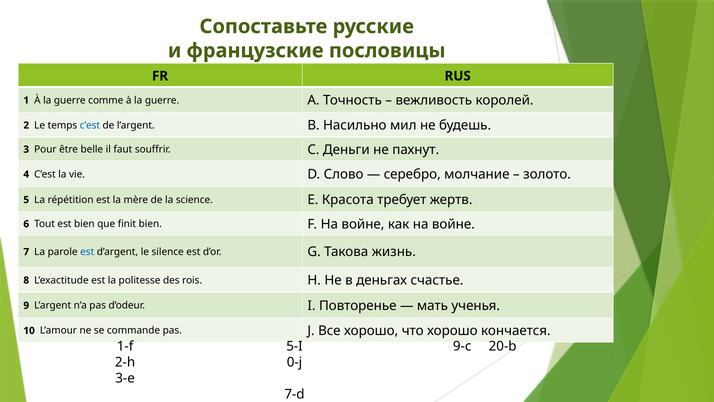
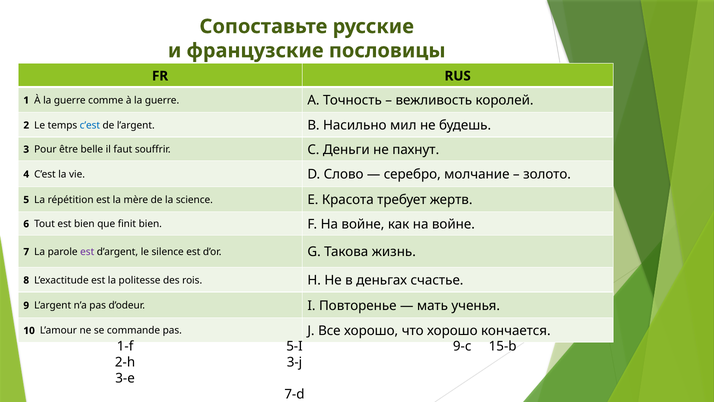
est colour: blue -> purple (87, 252)
20-b: 20-b -> 15-b (503, 346)
0-j: 0-j -> 3-j (294, 362)
